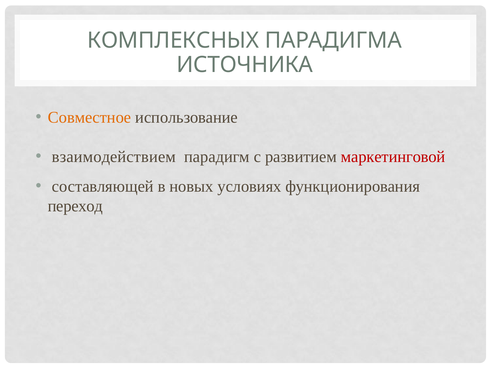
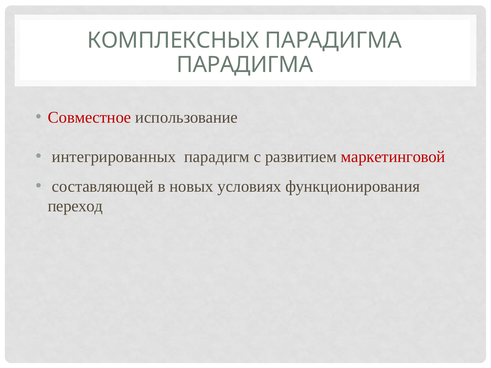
ИСТОЧНИКА: ИСТОЧНИКА -> ПАРАДИГМА (245, 65)
Совместное colour: orange -> red (90, 117)
взаимодействием: взаимодействием -> интегрированных (114, 157)
